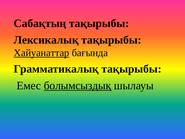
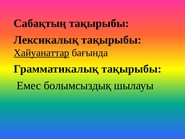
болымсыздық underline: present -> none (77, 85)
